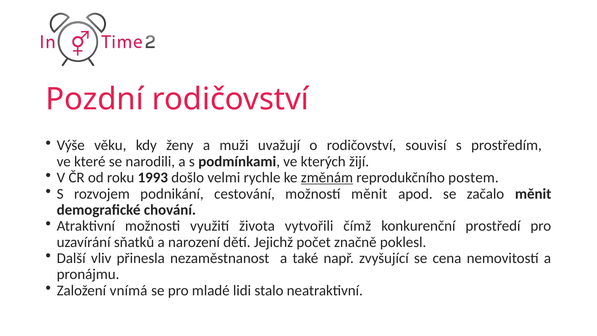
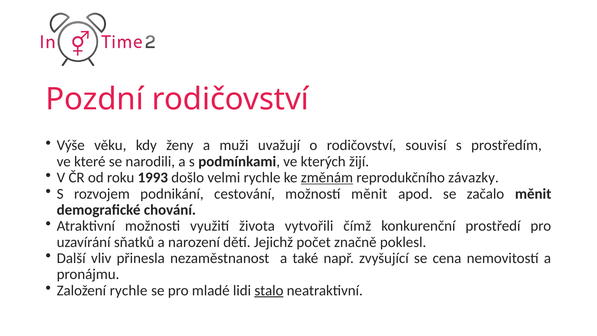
postem: postem -> závazky (474, 178)
Založení vnímá: vnímá -> rychle (129, 290)
stalo underline: none -> present (269, 290)
